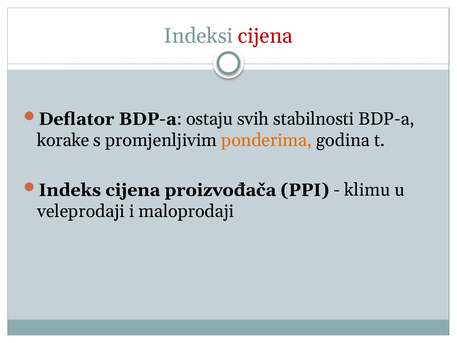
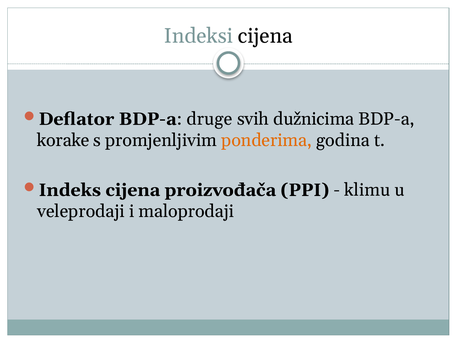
cijena colour: red -> black (265, 36)
ostaju: ostaju -> druge (209, 119)
stabilnosti: stabilnosti -> dužnicima (314, 119)
